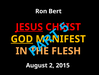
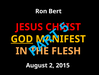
JESUS underline: present -> none (29, 27)
